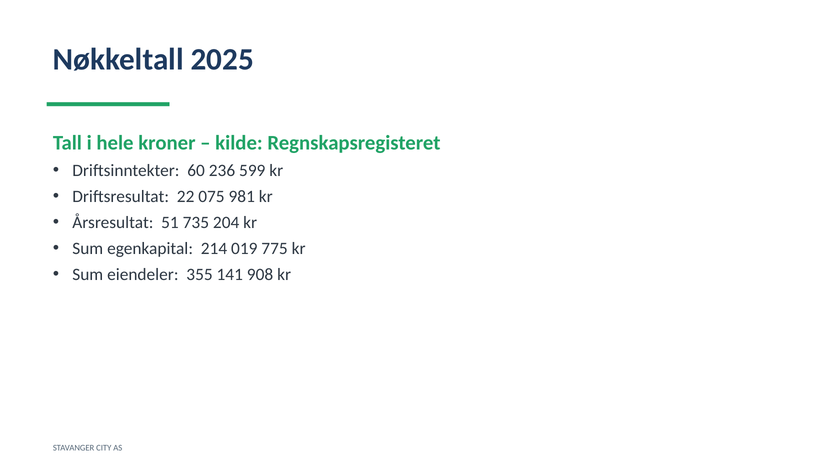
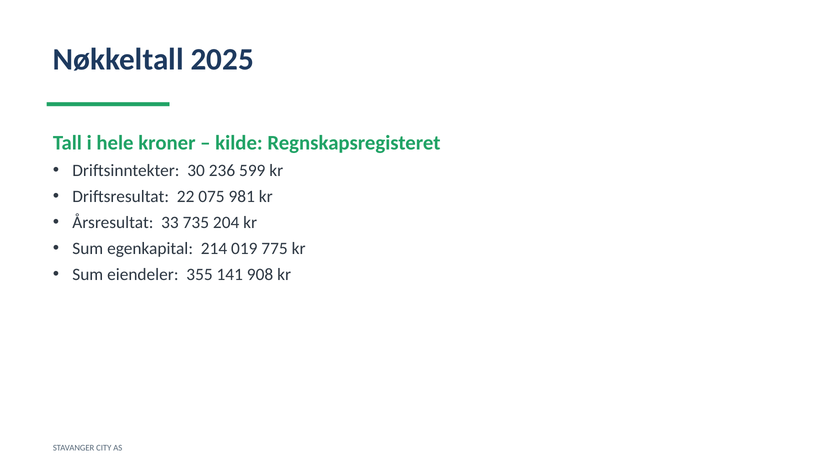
60: 60 -> 30 (196, 171)
51: 51 -> 33 (170, 223)
